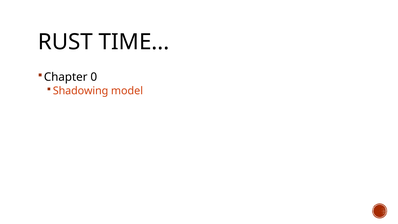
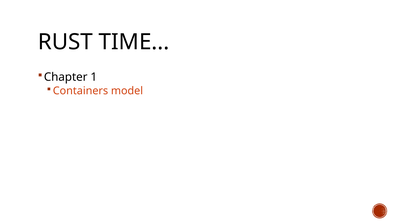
0: 0 -> 1 (94, 77)
Shadowing: Shadowing -> Containers (80, 91)
